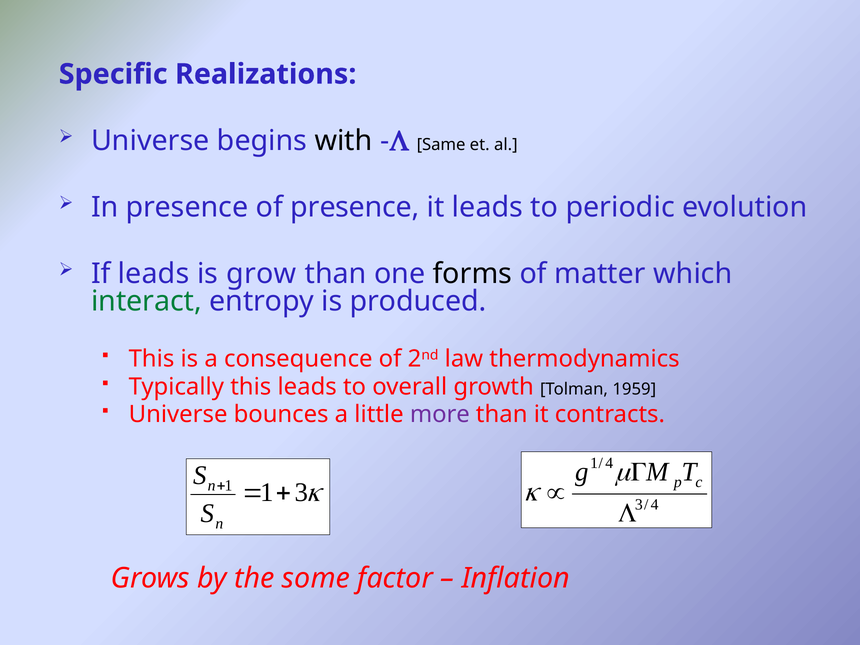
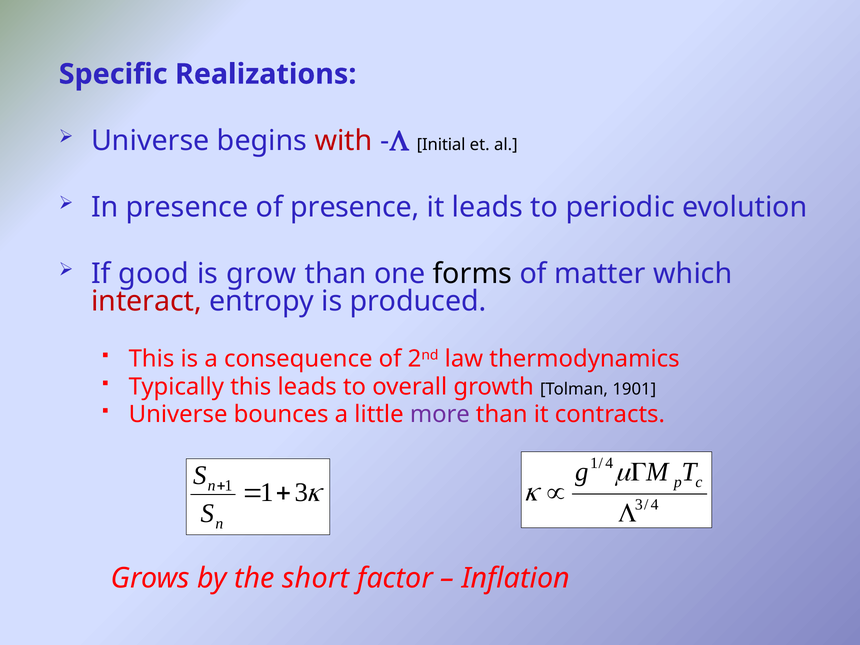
with colour: black -> red (344, 141)
Same: Same -> Initial (441, 145)
If leads: leads -> good (154, 274)
interact colour: green -> red (146, 301)
1959: 1959 -> 1901 (634, 389)
some: some -> short (316, 578)
